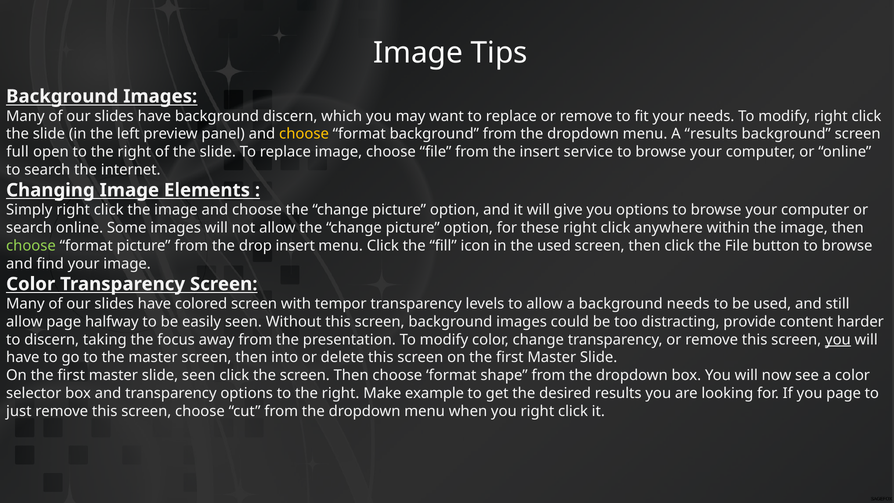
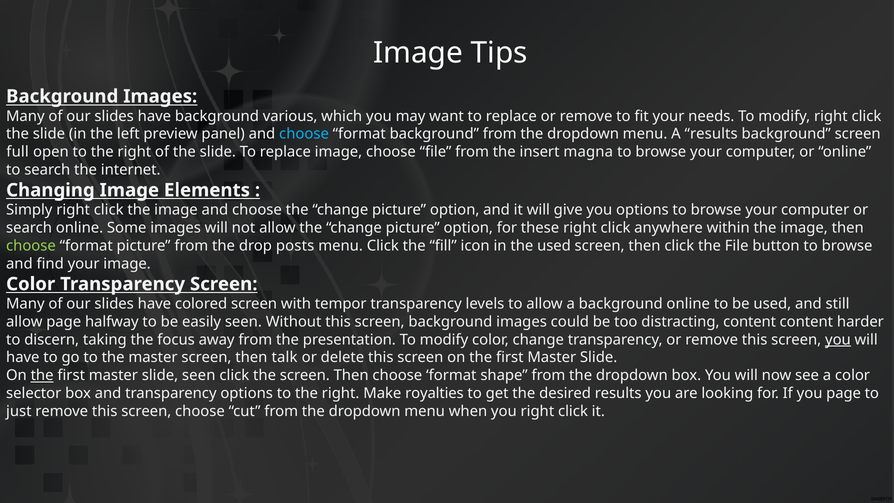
background discern: discern -> various (290, 116)
choose colour: yellow -> light blue (304, 134)
service: service -> magna (588, 152)
drop insert: insert -> posts (295, 246)
background needs: needs -> online (688, 304)
distracting provide: provide -> content (750, 322)
into: into -> talk (285, 357)
the underline: none -> present (42, 375)
example: example -> royalties (434, 393)
